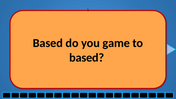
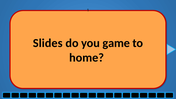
Based: Based -> Slides (48, 43)
based: based -> home (87, 58)
